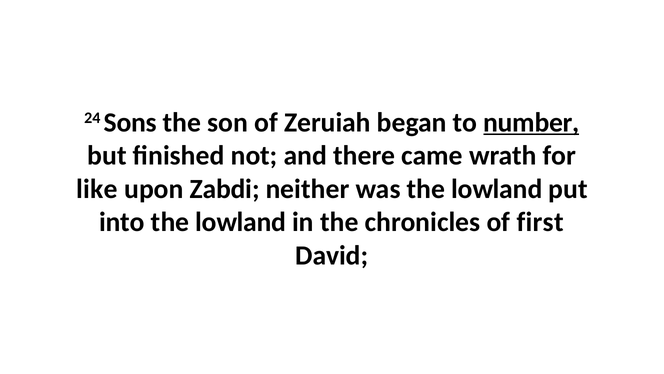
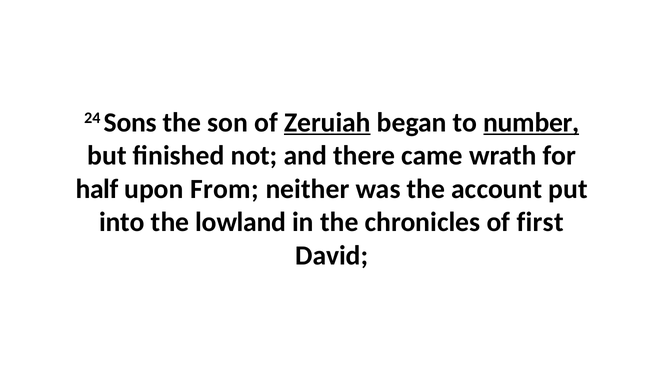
Zeruiah underline: none -> present (327, 122)
like: like -> half (97, 189)
Zabdi: Zabdi -> From (224, 189)
was the lowland: lowland -> account (497, 189)
